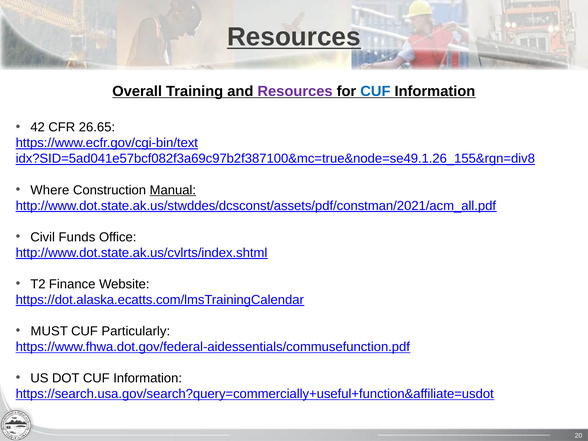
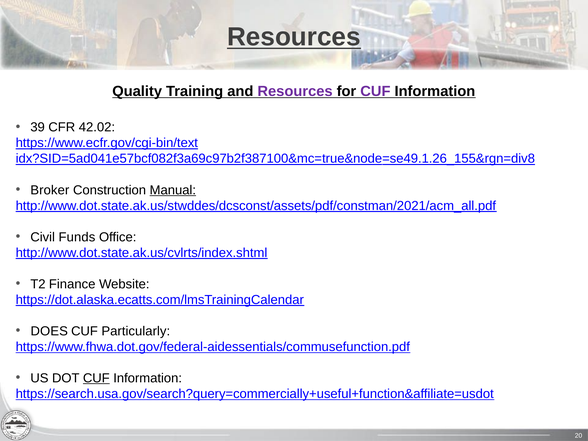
Overall: Overall -> Quality (137, 91)
CUF colour: blue -> purple (375, 91)
42: 42 -> 39 (38, 127)
26.65: 26.65 -> 42.02 (97, 127)
Where: Where -> Broker (50, 190)
MUST: MUST -> DOES (49, 331)
CUF underline: none -> present (96, 378)
